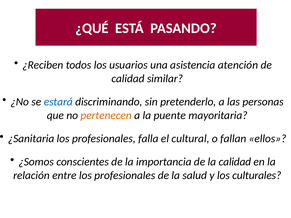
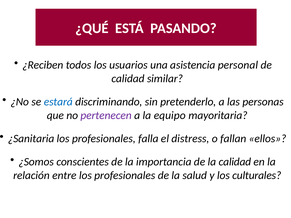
atención: atención -> personal (238, 65)
pertenecen colour: orange -> purple (106, 115)
puente: puente -> equipo (170, 115)
cultural: cultural -> distress (190, 139)
